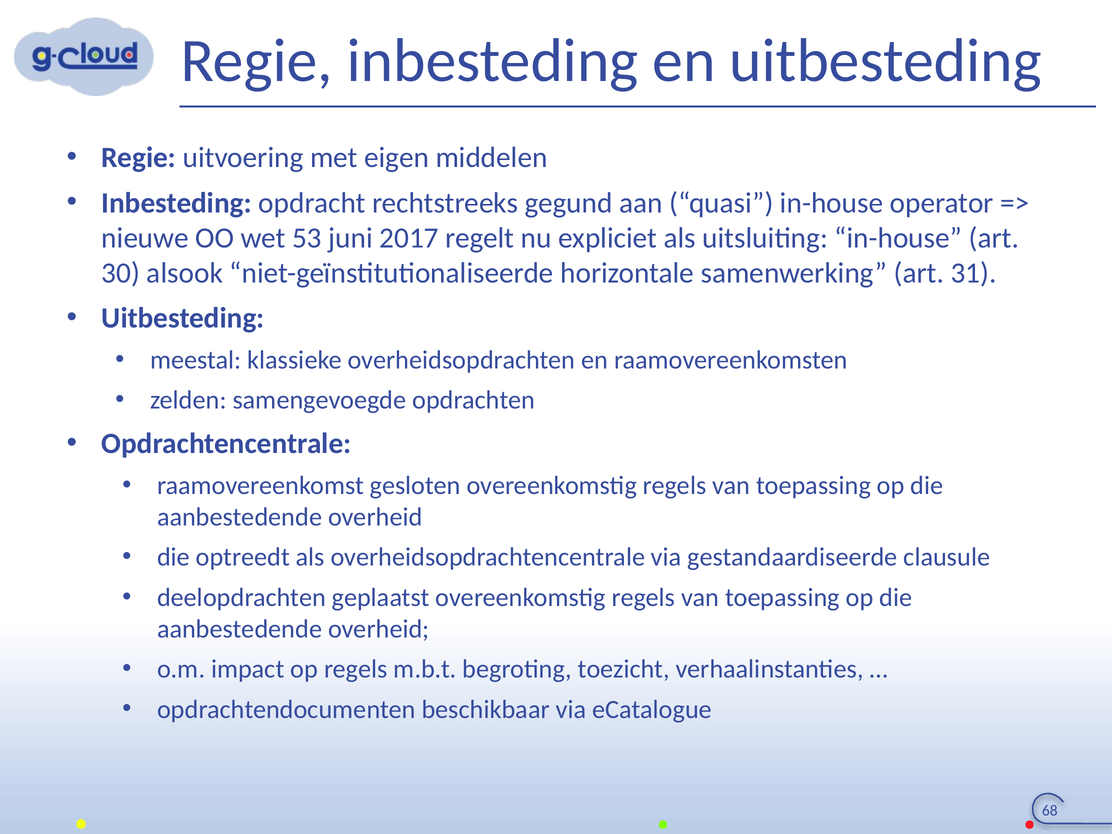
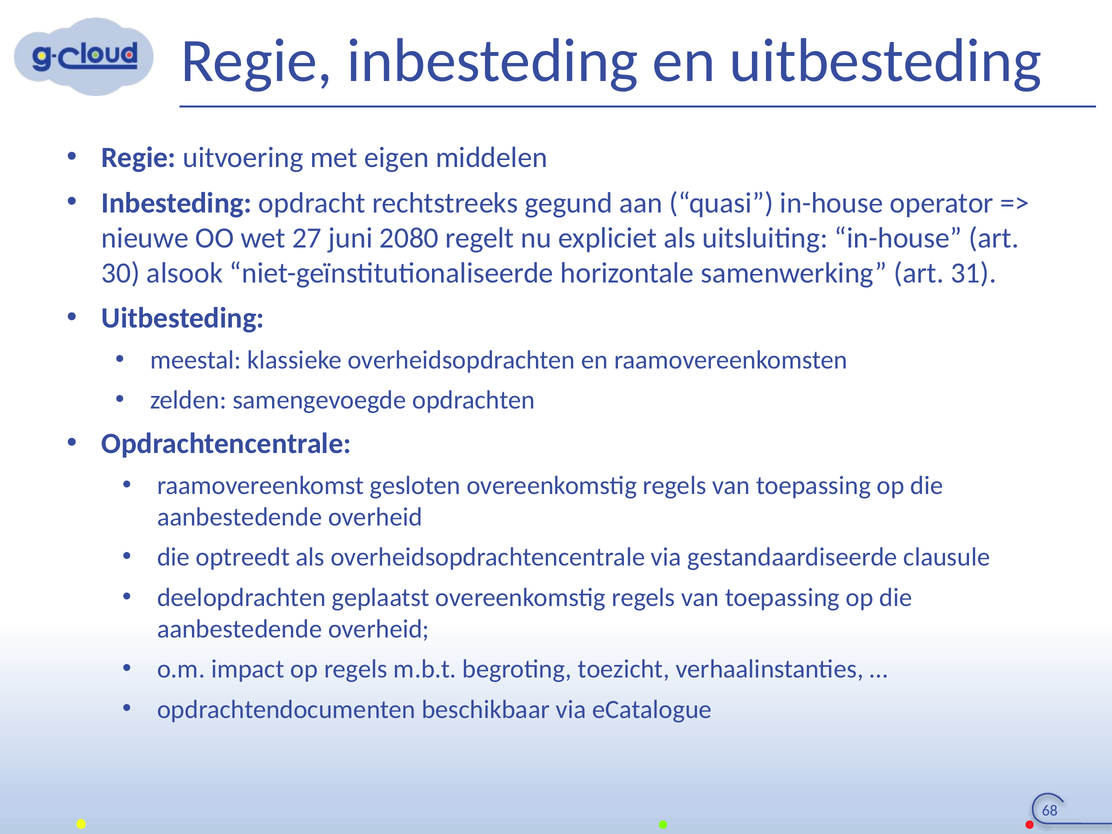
53: 53 -> 27 (307, 238)
2017: 2017 -> 2080 (409, 238)
